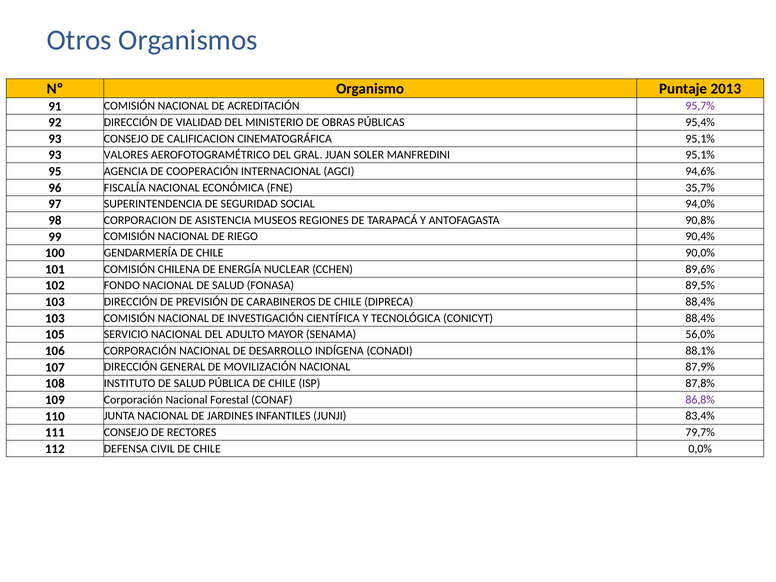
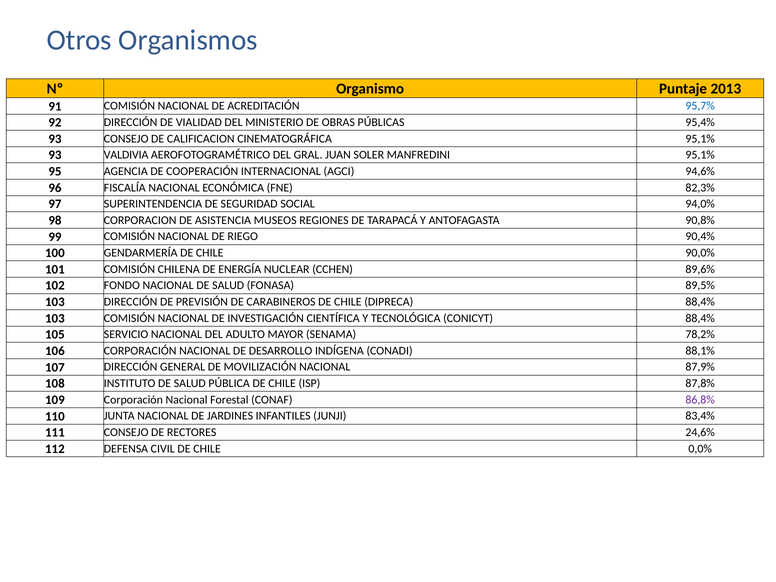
95,7% colour: purple -> blue (700, 106)
VALORES: VALORES -> VALDIVIA (126, 155)
35,7%: 35,7% -> 82,3% (700, 188)
56,0%: 56,0% -> 78,2% (700, 334)
79,7%: 79,7% -> 24,6% (700, 432)
